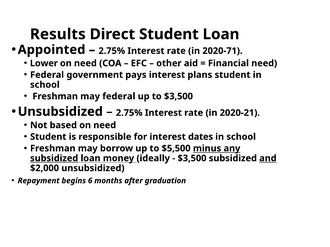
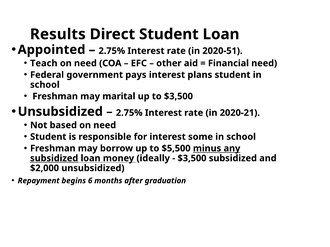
2020-71: 2020-71 -> 2020-51 (222, 51)
Lower: Lower -> Teach (44, 63)
may federal: federal -> marital (119, 97)
dates: dates -> some (201, 137)
and underline: present -> none (268, 159)
